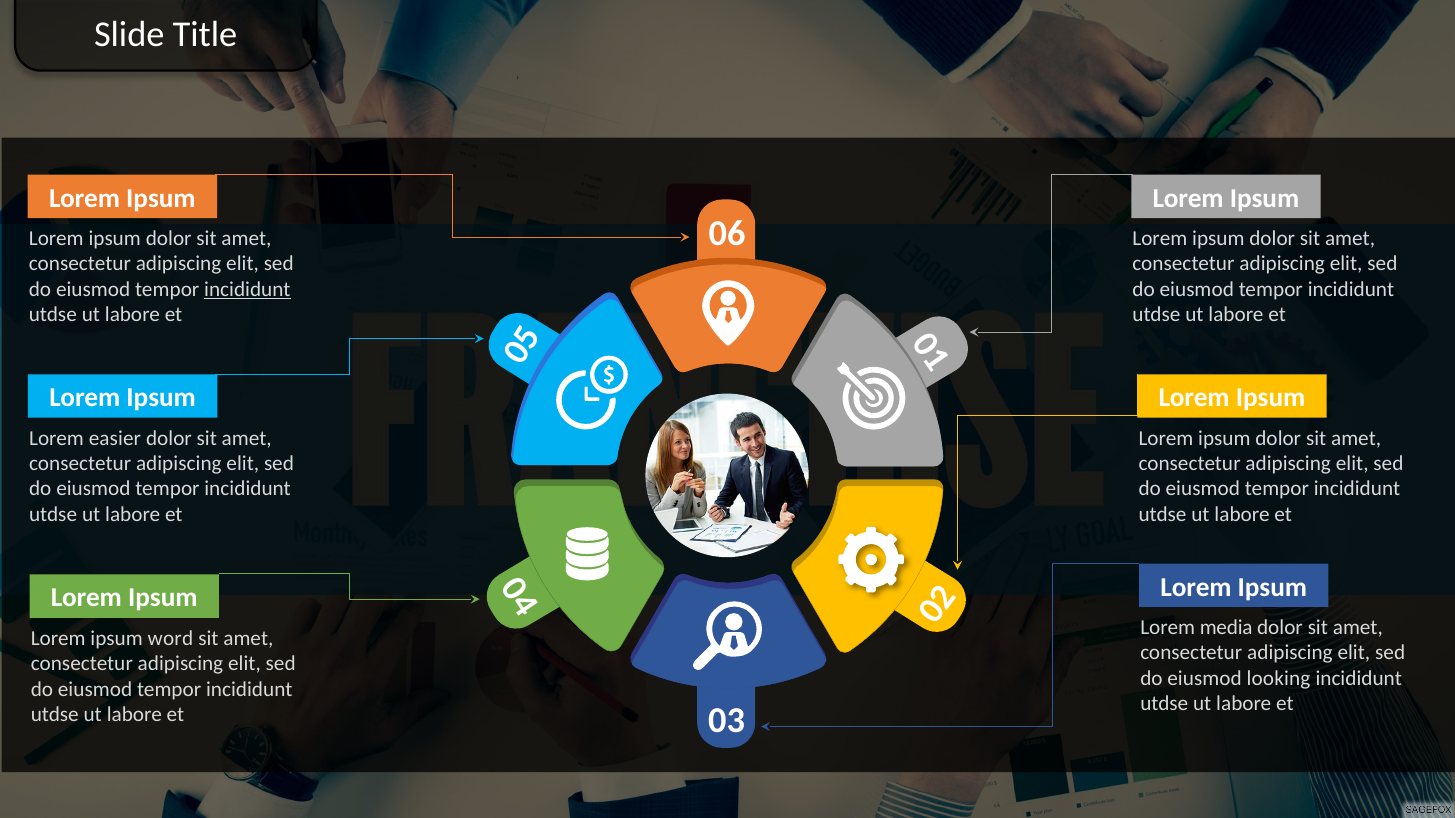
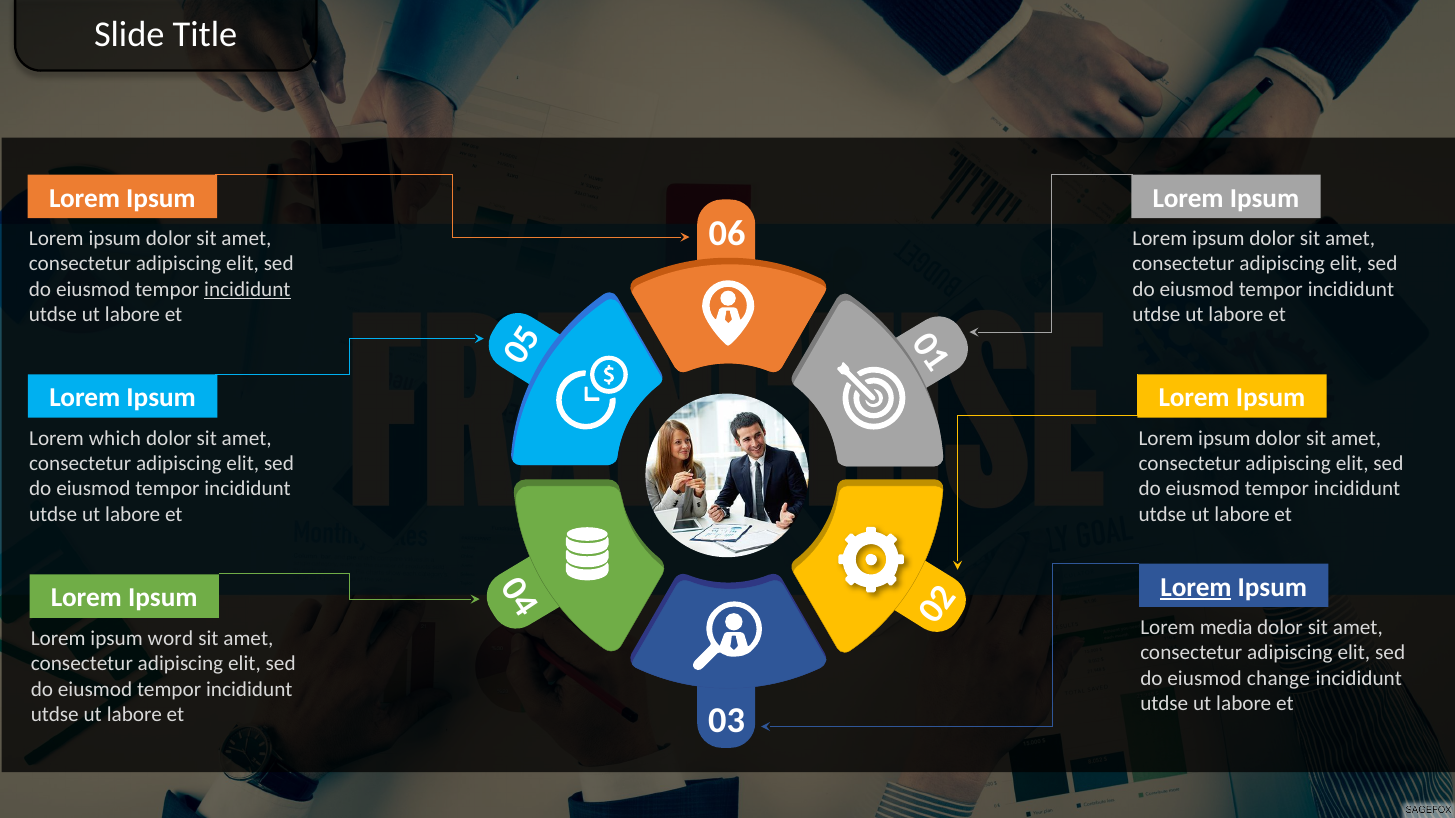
easier: easier -> which (115, 438)
Lorem underline: none -> present (1196, 587)
looking: looking -> change (1278, 679)
